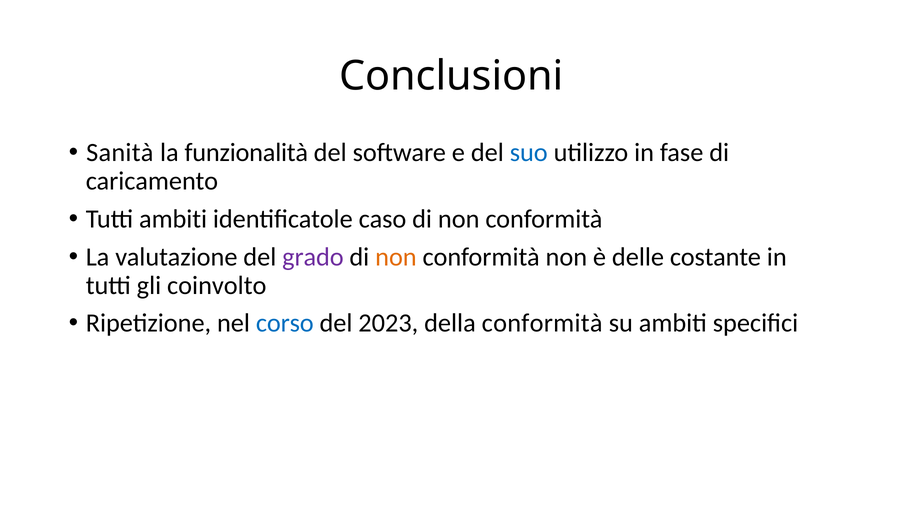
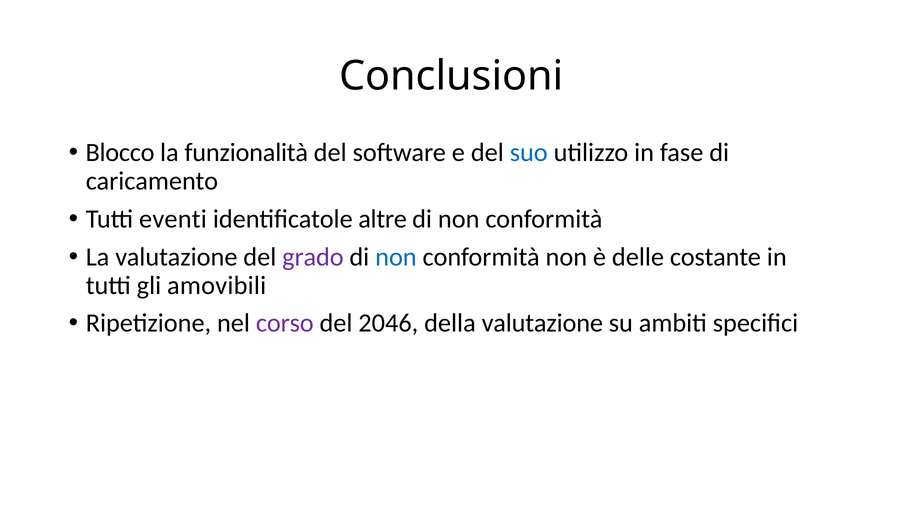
Sanità: Sanità -> Blocco (120, 153)
Tutti ambiti: ambiti -> eventi (173, 219)
caso: caso -> altre (383, 219)
non colour: orange -> blue (396, 257)
coinvolto: coinvolto -> amovibili (217, 285)
corso colour: blue -> purple (285, 323)
2023: 2023 -> 2046 (388, 323)
della conformità: conformità -> valutazione (542, 323)
